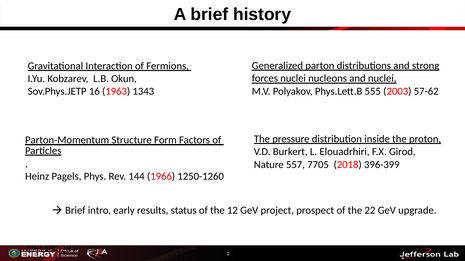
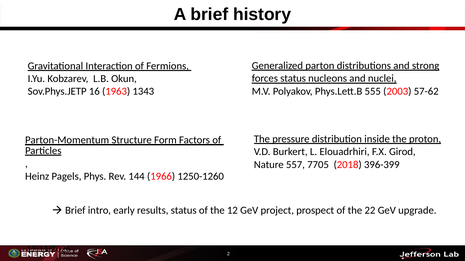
forces nuclei: nuclei -> status (293, 79)
